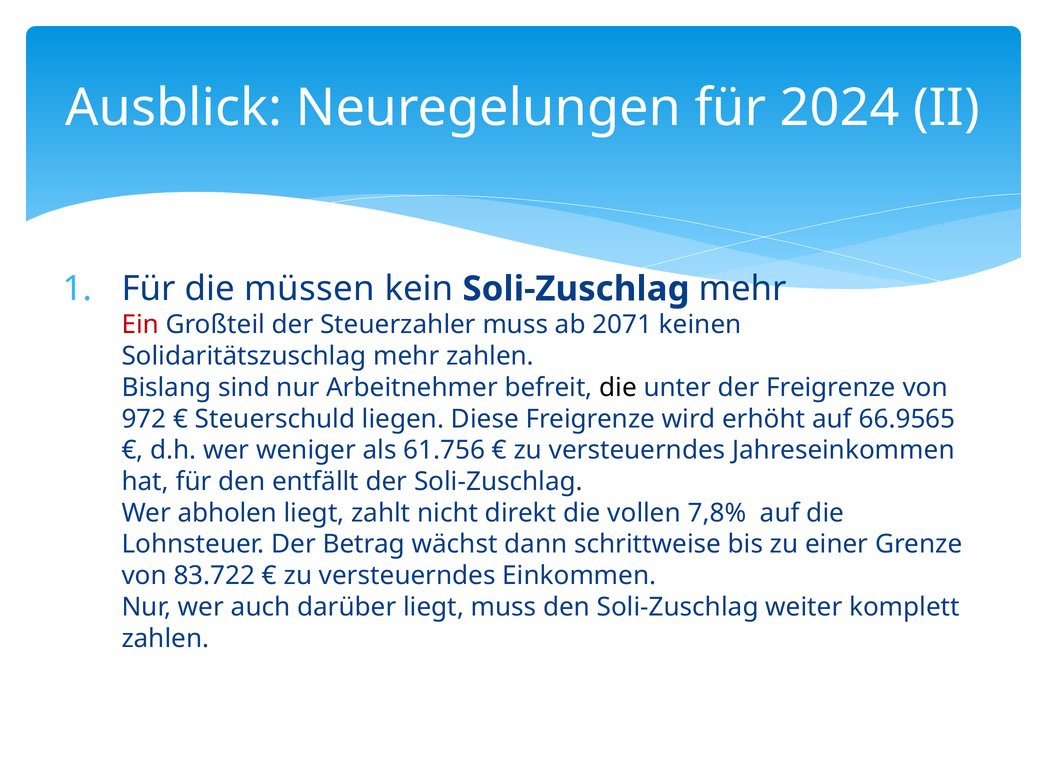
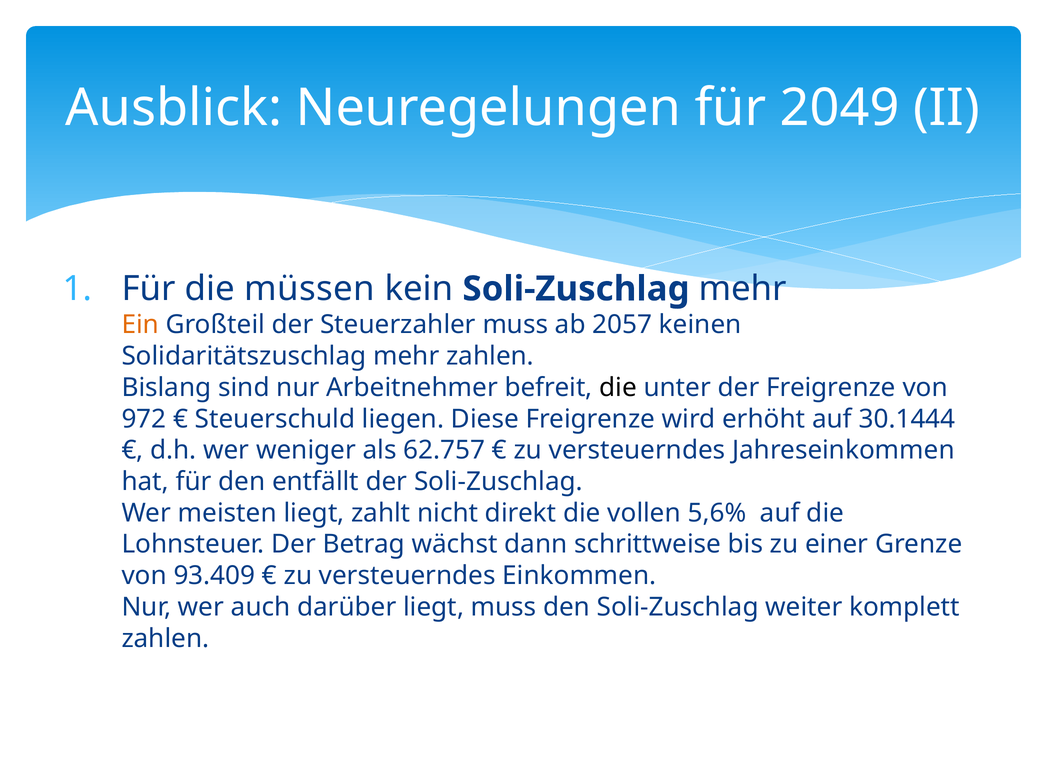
2024: 2024 -> 2049 (840, 108)
Ein colour: red -> orange (140, 325)
2071: 2071 -> 2057 (622, 325)
66.9565: 66.9565 -> 30.1444 (907, 419)
61.756: 61.756 -> 62.757 (444, 451)
abholen: abholen -> meisten (227, 513)
7,8%: 7,8% -> 5,6% (717, 513)
83.722: 83.722 -> 93.409 (214, 576)
